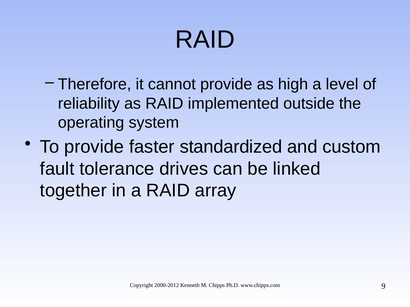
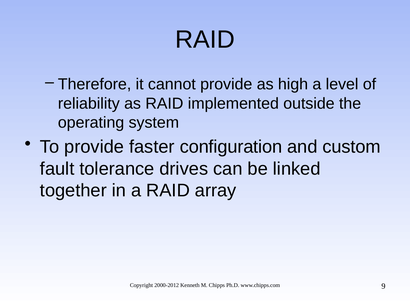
standardized: standardized -> configuration (231, 147)
